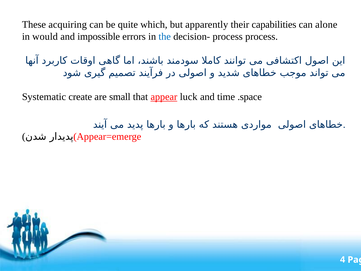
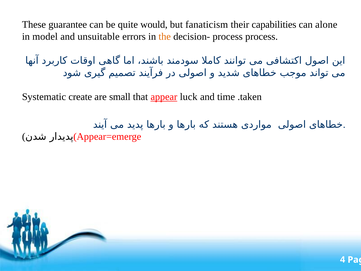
acquiring: acquiring -> guarantee (68, 24)
which: which -> would (154, 24)
apparently: apparently -> fanaticism (207, 24)
would: would -> model (45, 37)
impossible: impossible -> unsuitable (99, 37)
the colour: blue -> orange (165, 37)
.space: .space -> .taken (250, 97)
